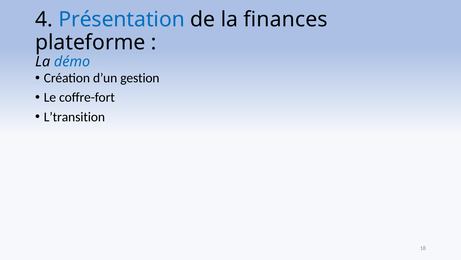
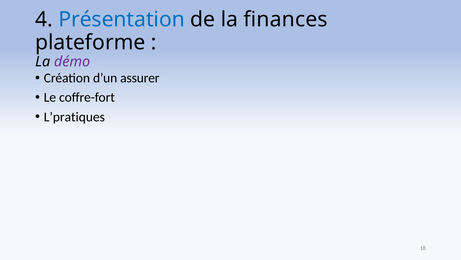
démo colour: blue -> purple (72, 62)
gestion: gestion -> assurer (140, 78)
L’transition: L’transition -> L’pratiques (74, 117)
